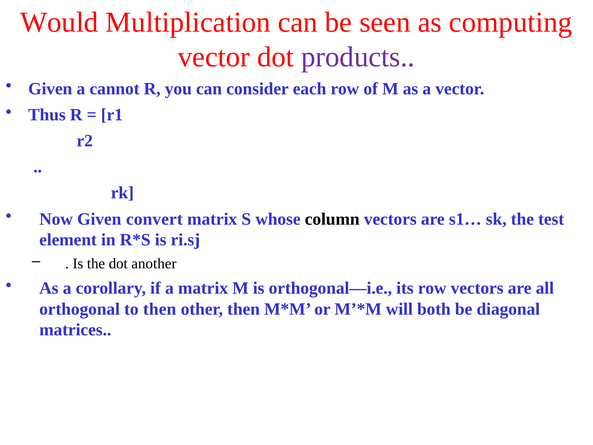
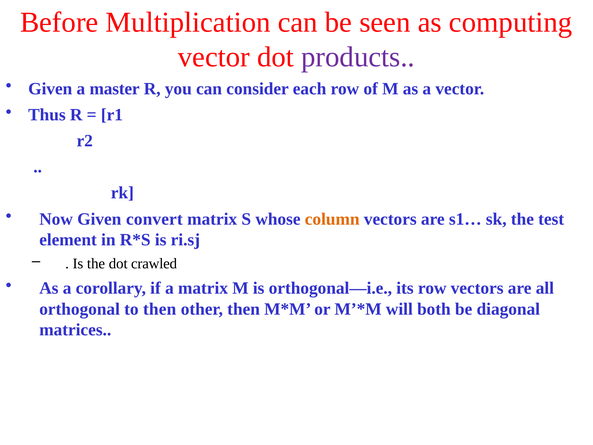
Would: Would -> Before (59, 22)
cannot: cannot -> master (115, 89)
column colour: black -> orange (332, 219)
another: another -> crawled (154, 263)
